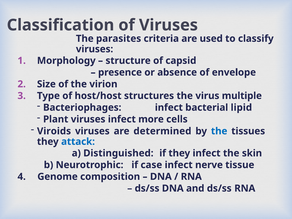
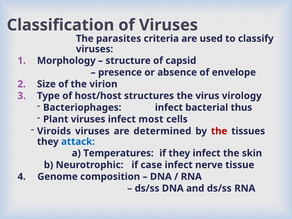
multiple: multiple -> virology (242, 96)
lipid: lipid -> thus (241, 107)
more: more -> most (151, 119)
the colour: blue -> red (219, 131)
Distinguished: Distinguished -> Temperatures (118, 153)
